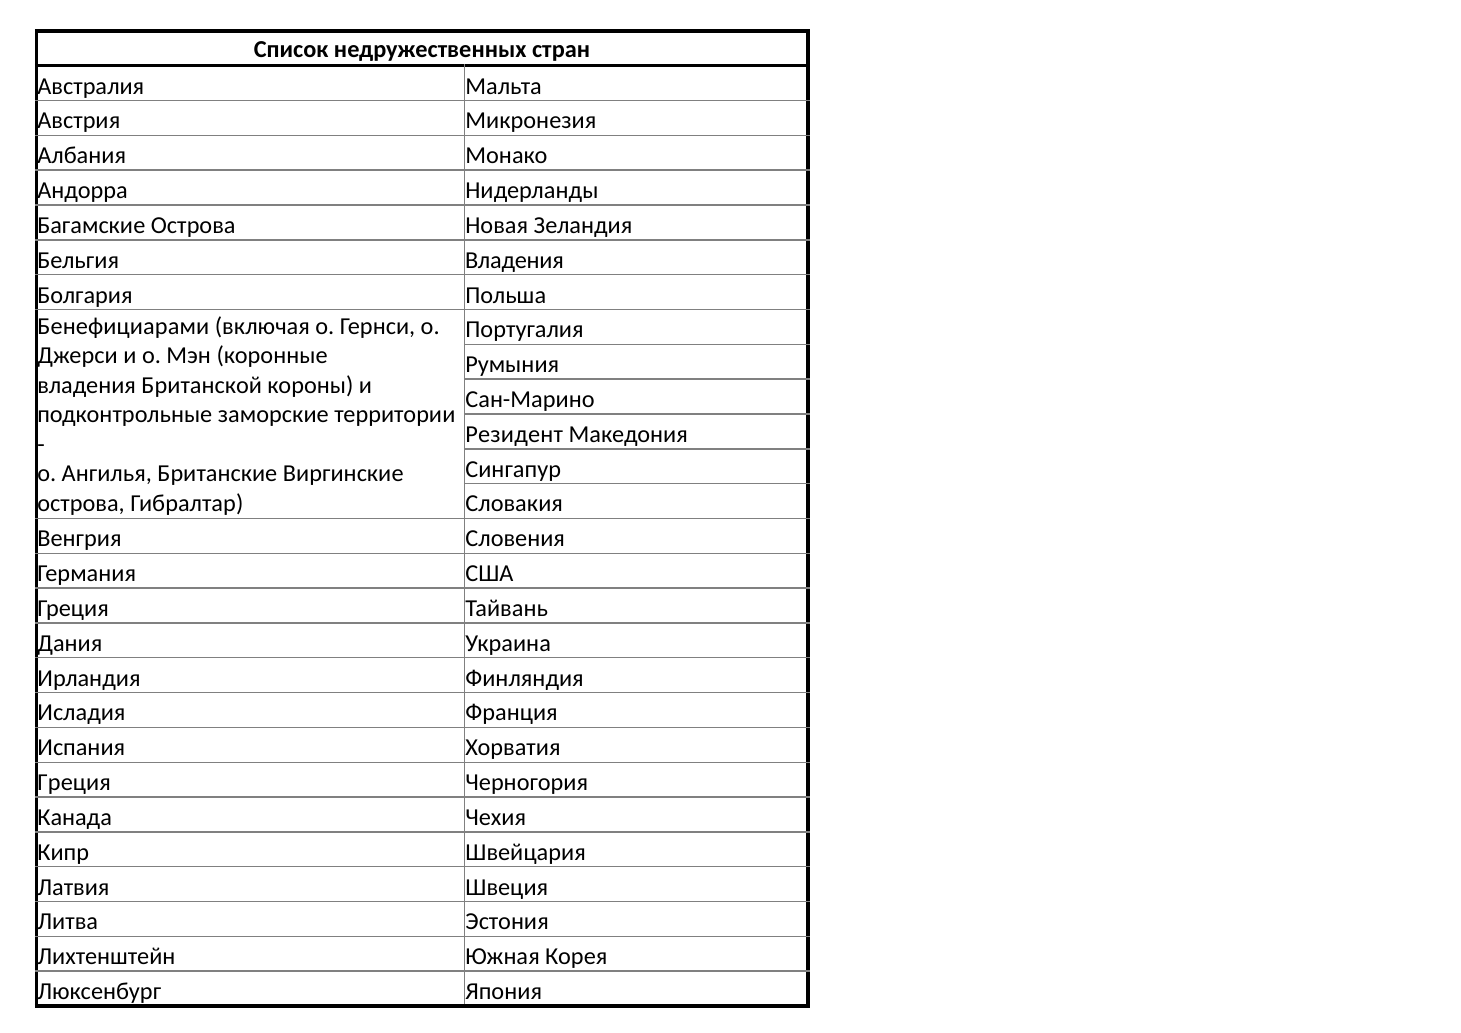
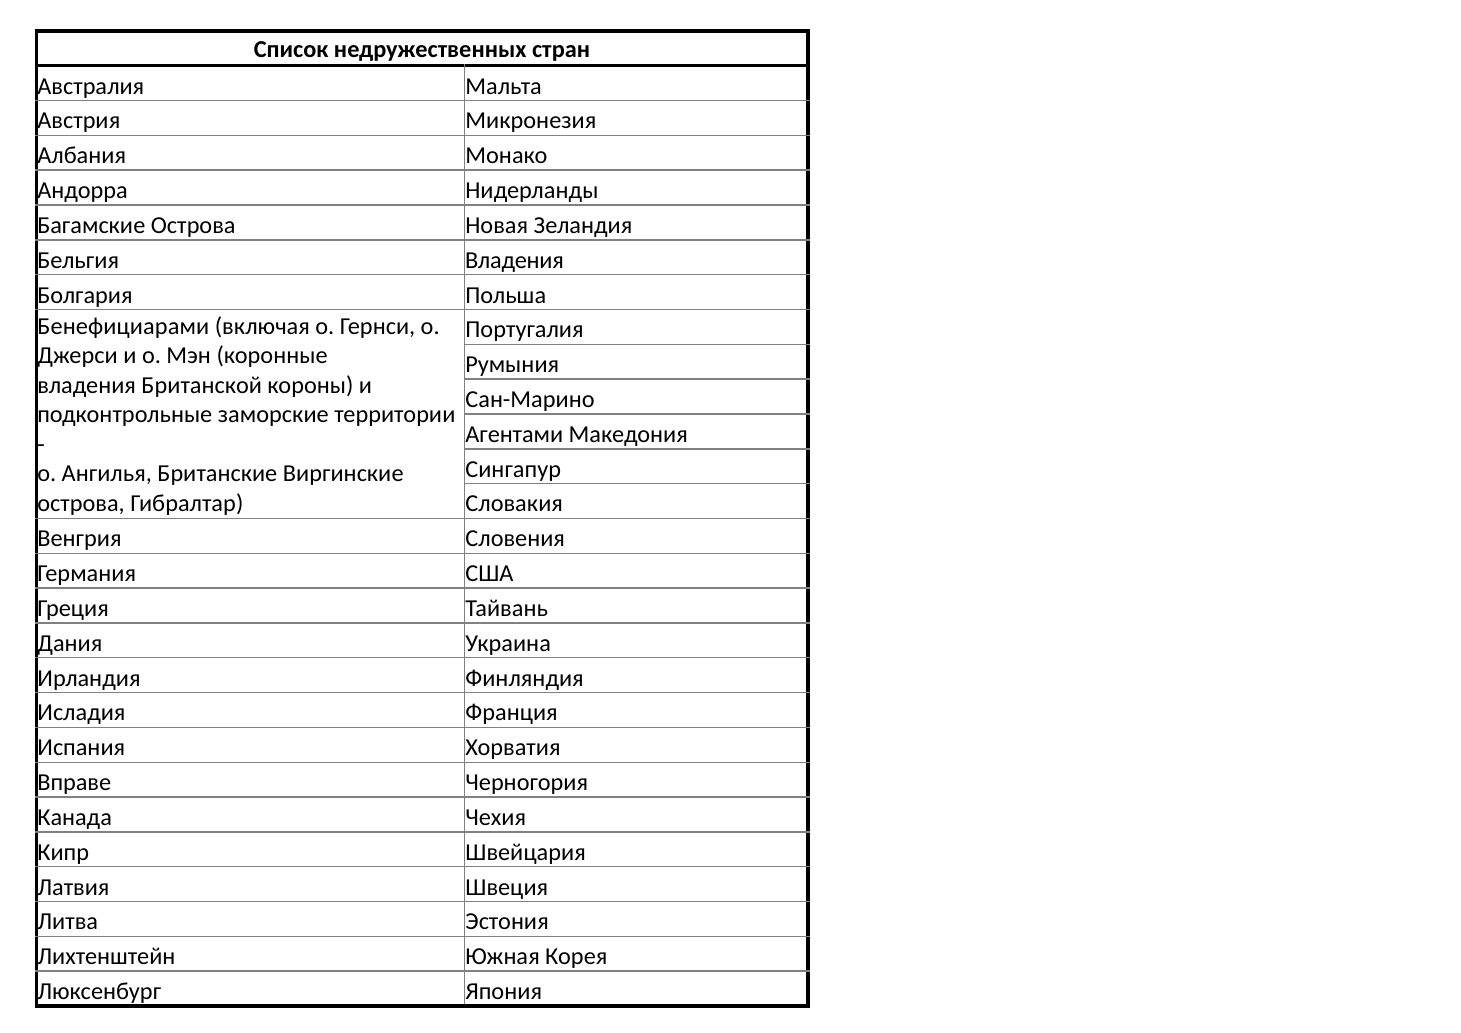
Резидент: Резидент -> Агентами (514, 434)
Греция: Греция -> Вправе (74, 783)
